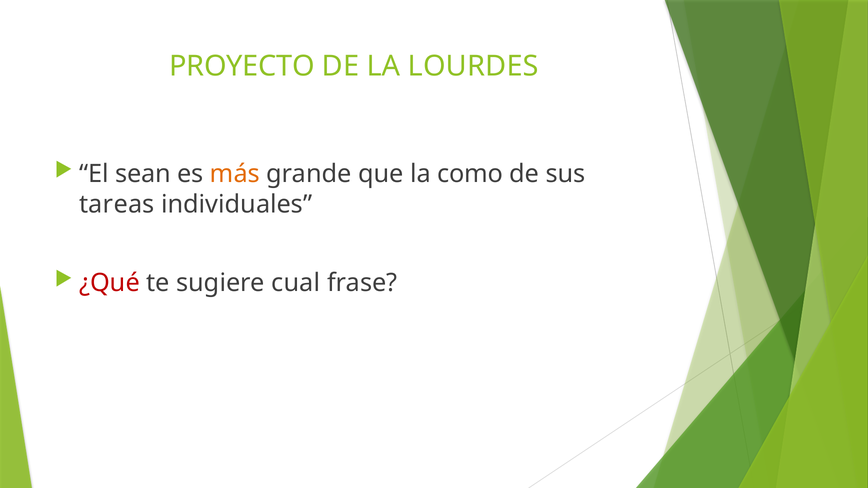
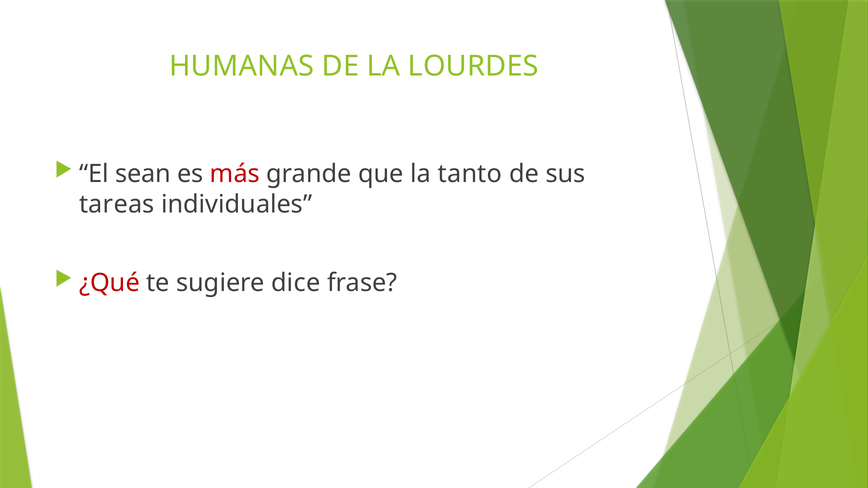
PROYECTO: PROYECTO -> HUMANAS (242, 66)
más colour: orange -> red (235, 174)
como: como -> tanto (470, 174)
cual: cual -> dice (296, 283)
